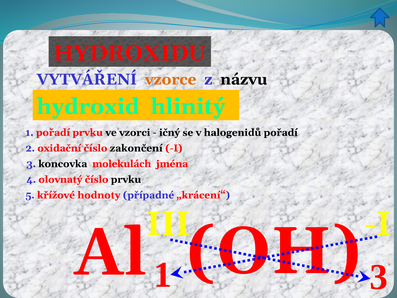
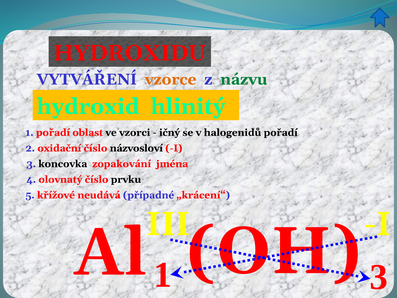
názvu colour: black -> green (244, 79)
pořadí prvku: prvku -> oblast (88, 132)
zakončení: zakončení -> názvosloví (136, 148)
molekulách: molekulách -> zopakování (122, 164)
hodnoty: hodnoty -> neudává (99, 195)
